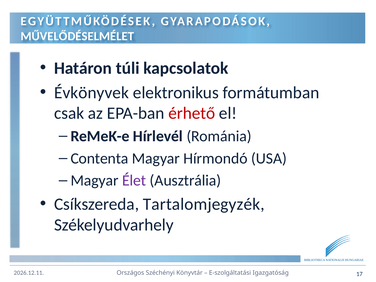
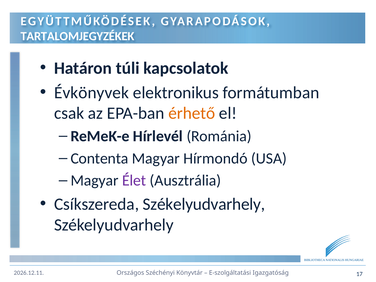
MŰVELŐDÉSELMÉLET: MŰVELŐDÉSELMÉLET -> TARTALOMJEGYZÉKEK (78, 36)
érhető colour: red -> orange (192, 113)
Csíkszereda Tartalomjegyzék: Tartalomjegyzék -> Székelyudvarhely (204, 204)
